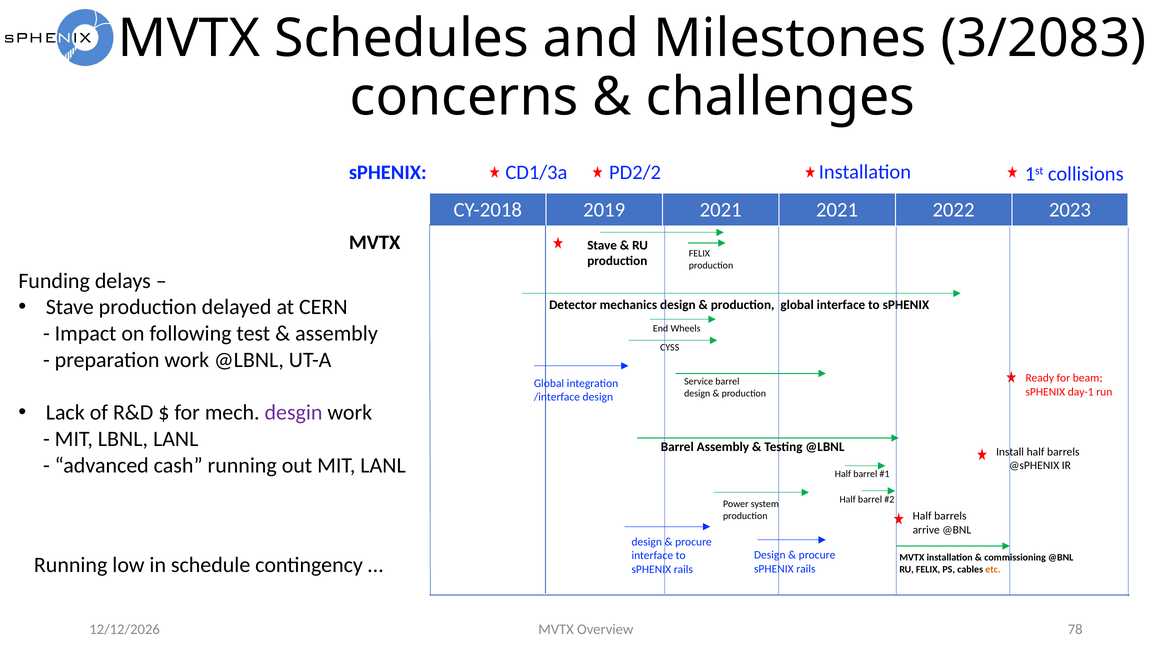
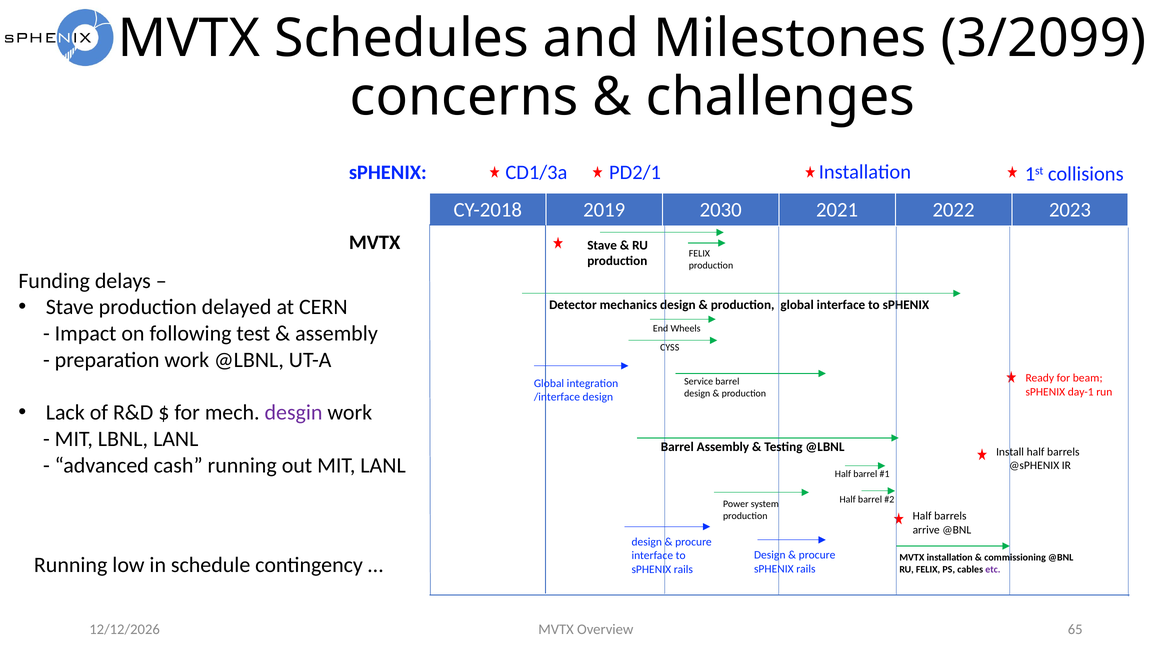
3/2083: 3/2083 -> 3/2099 (1043, 39)
PD2/2: PD2/2 -> PD2/1 (635, 172)
2019 2021: 2021 -> 2030 (721, 210)
etc colour: orange -> purple (993, 570)
78: 78 -> 65 (1075, 629)
